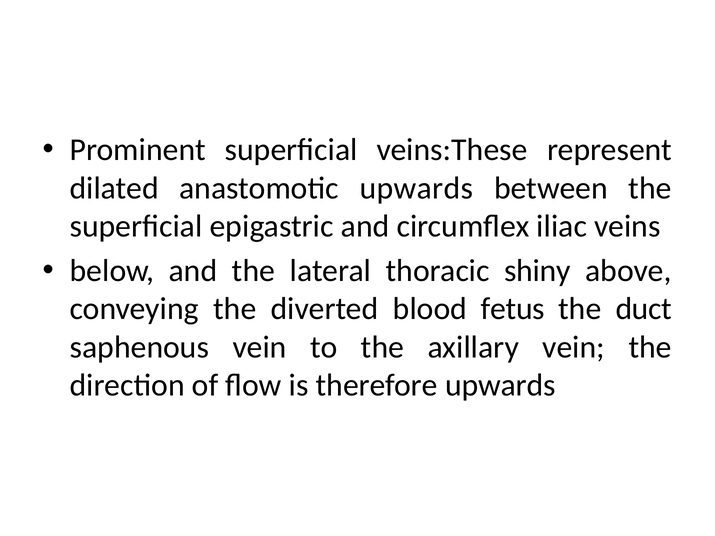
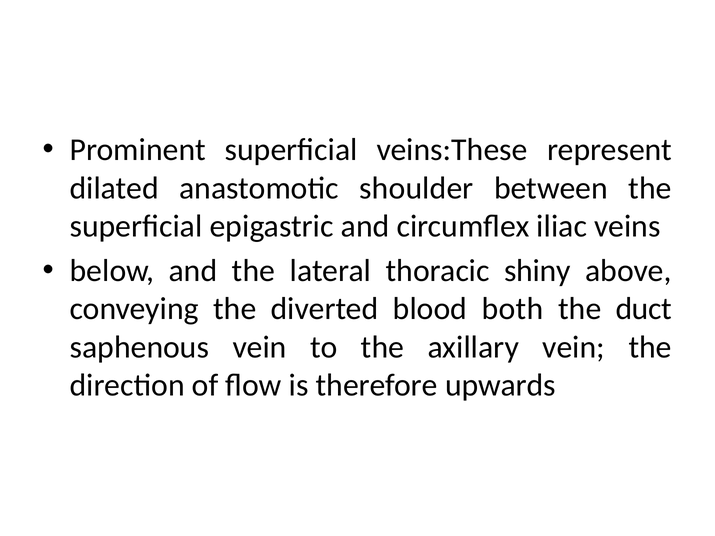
anastomotic upwards: upwards -> shoulder (416, 188)
fetus: fetus -> both (513, 309)
